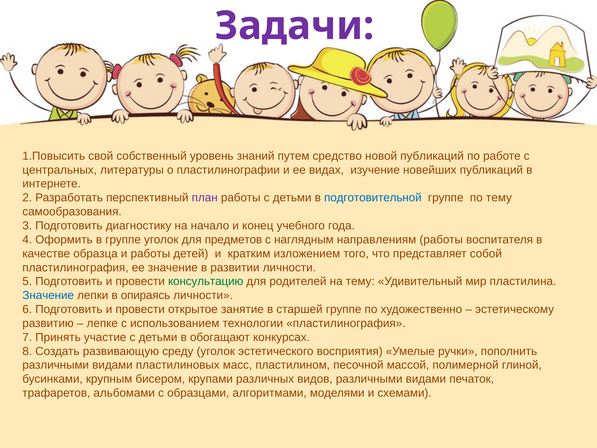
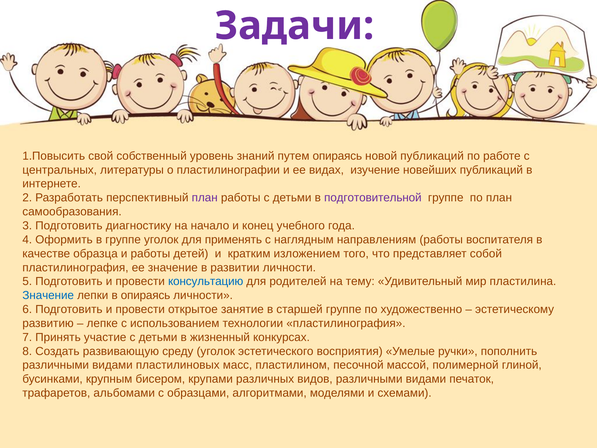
путем средство: средство -> опираясь (337, 156)
подготовительной colour: blue -> purple (373, 198)
по тему: тему -> план (499, 198)
предметов: предметов -> применять (233, 239)
консультацию colour: green -> blue (206, 281)
обогащают: обогащают -> жизненный (220, 337)
